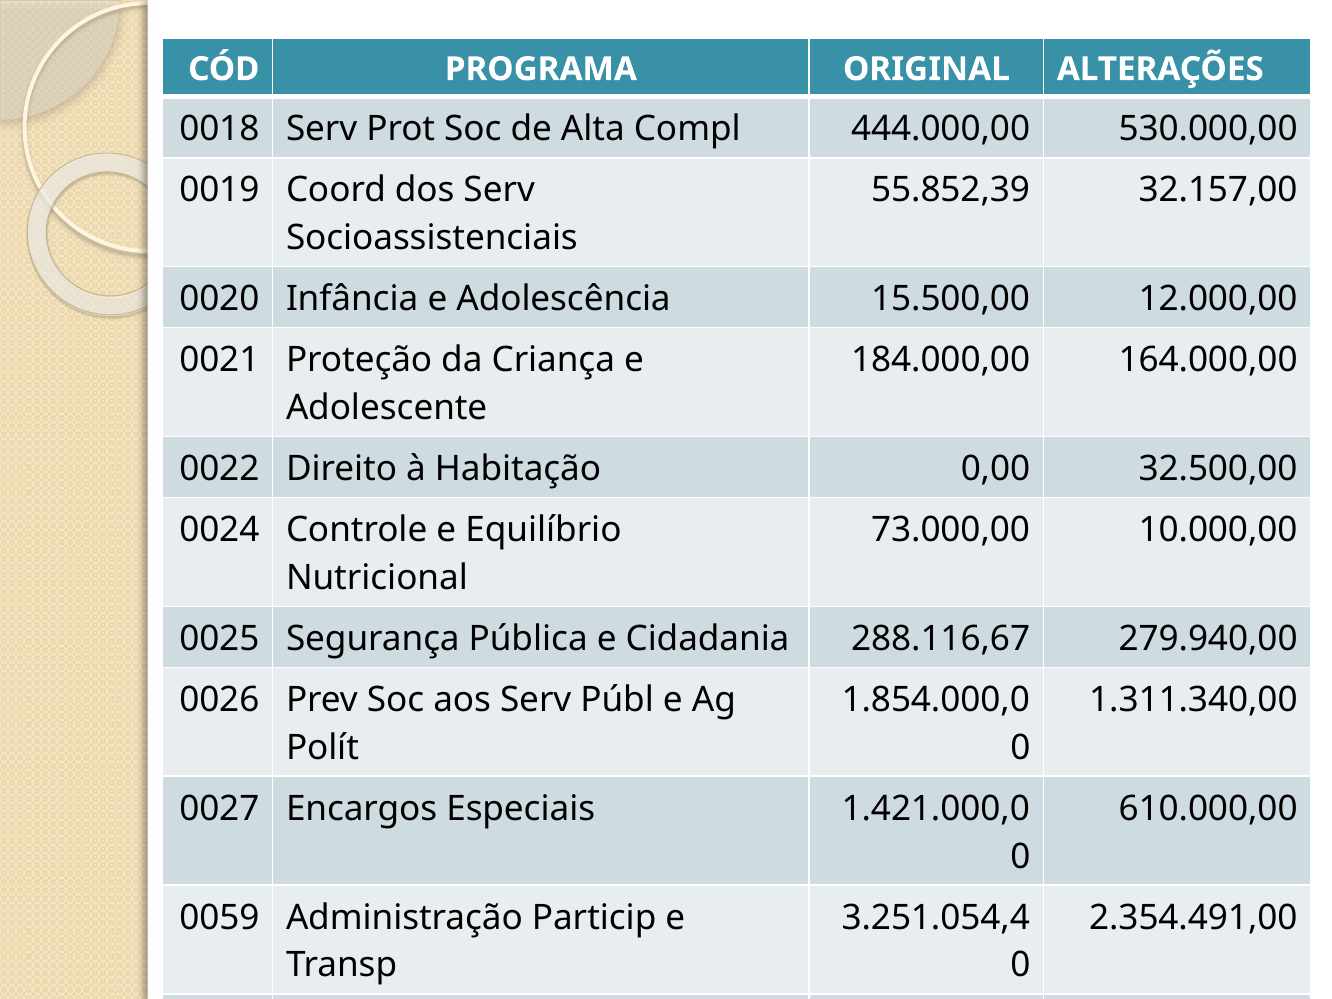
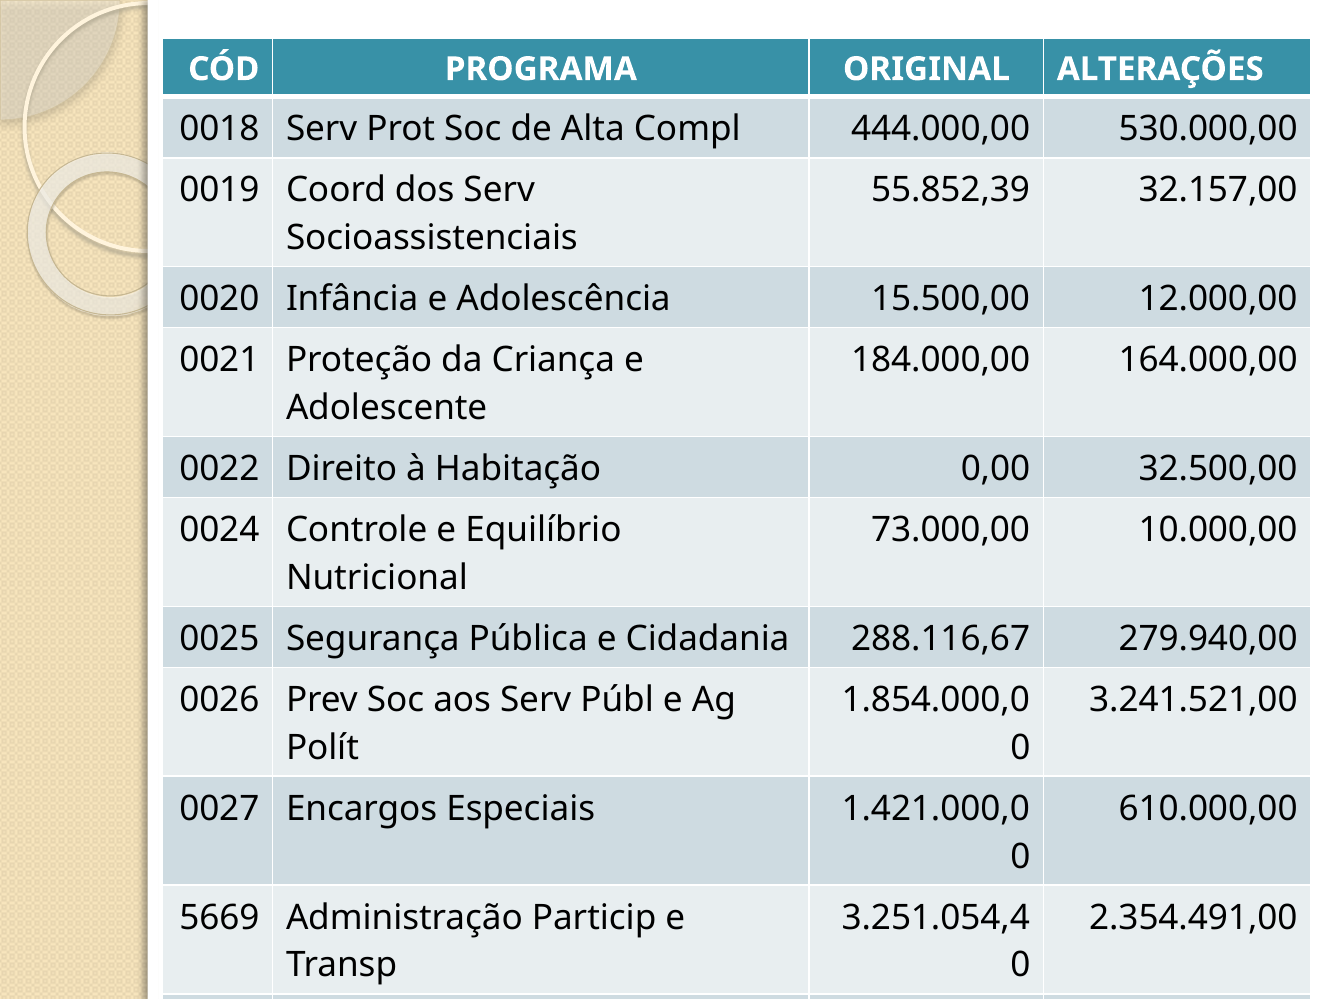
1.311.340,00: 1.311.340,00 -> 3.241.521,00 (1193, 700)
0059: 0059 -> 5669 (219, 918)
